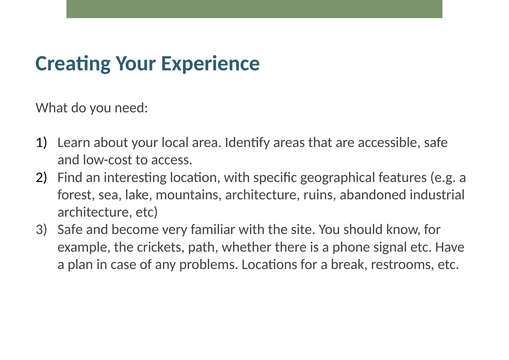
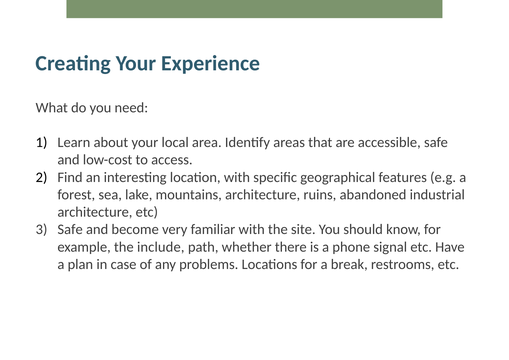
crickets: crickets -> include (161, 247)
